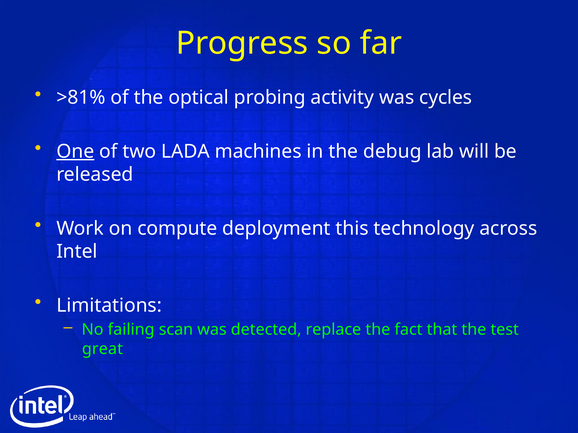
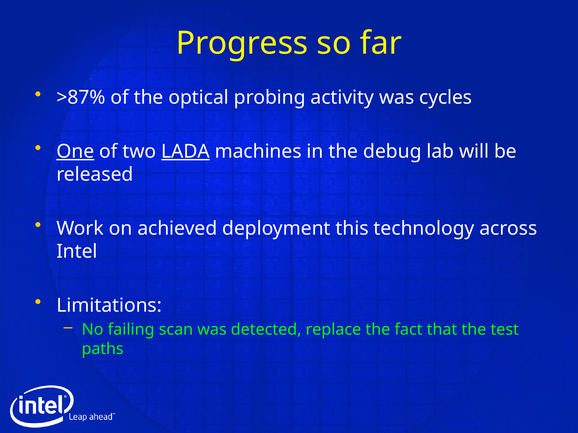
>81%: >81% -> >87% (81, 98)
LADA underline: none -> present (186, 152)
compute: compute -> achieved (177, 229)
great: great -> paths (103, 349)
